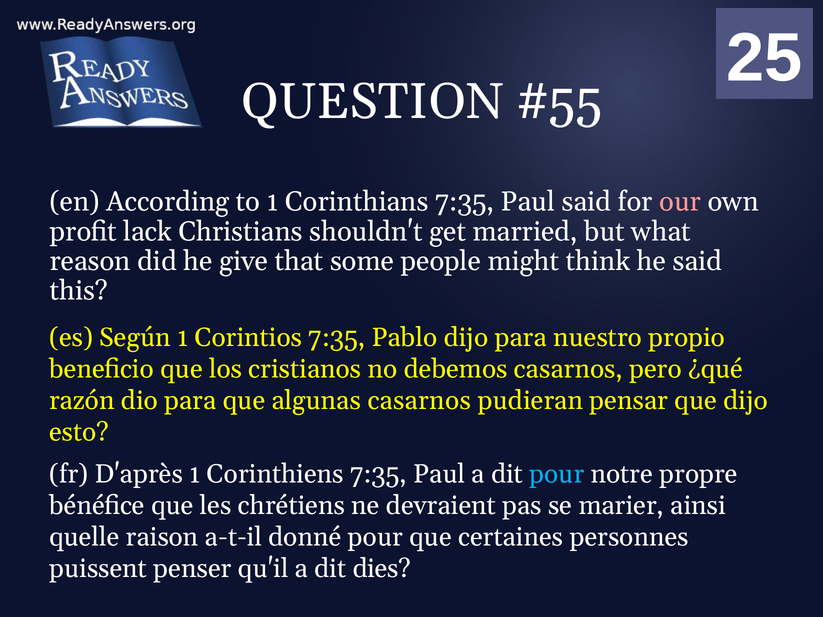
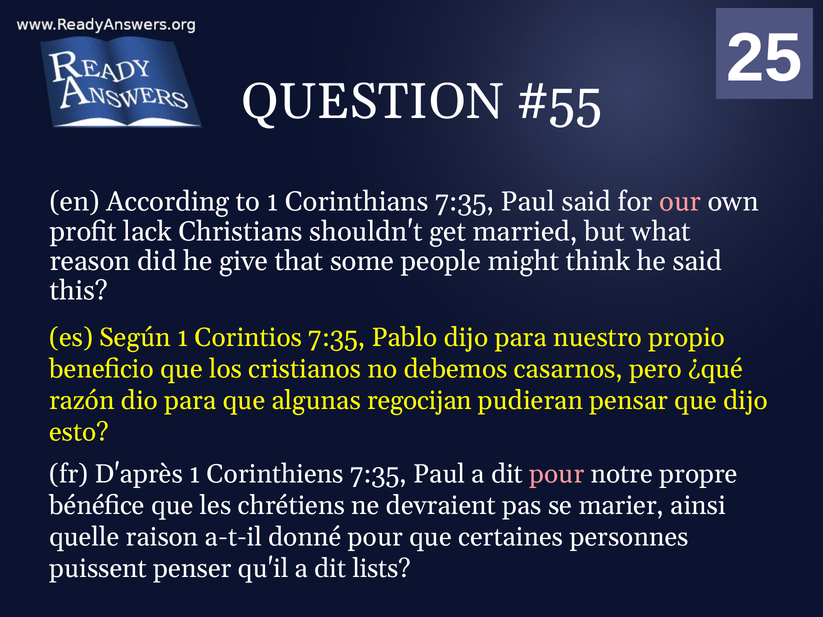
algunas casarnos: casarnos -> regocijan (420, 401)
pour colour: light blue -> pink (557, 474)
dies: dies -> lists (382, 569)
